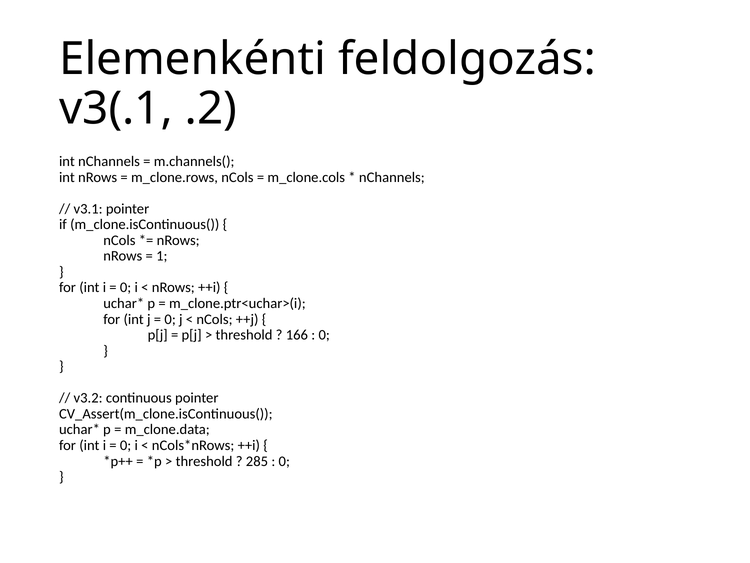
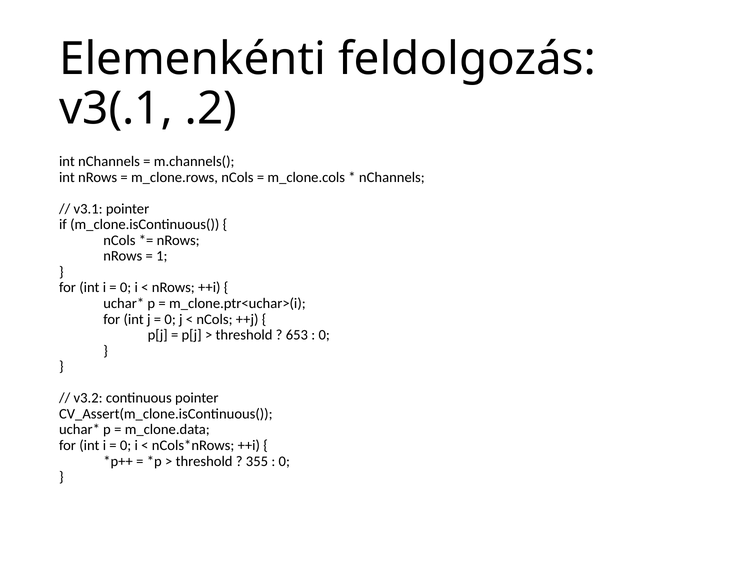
166: 166 -> 653 (297, 335)
285: 285 -> 355 (257, 461)
